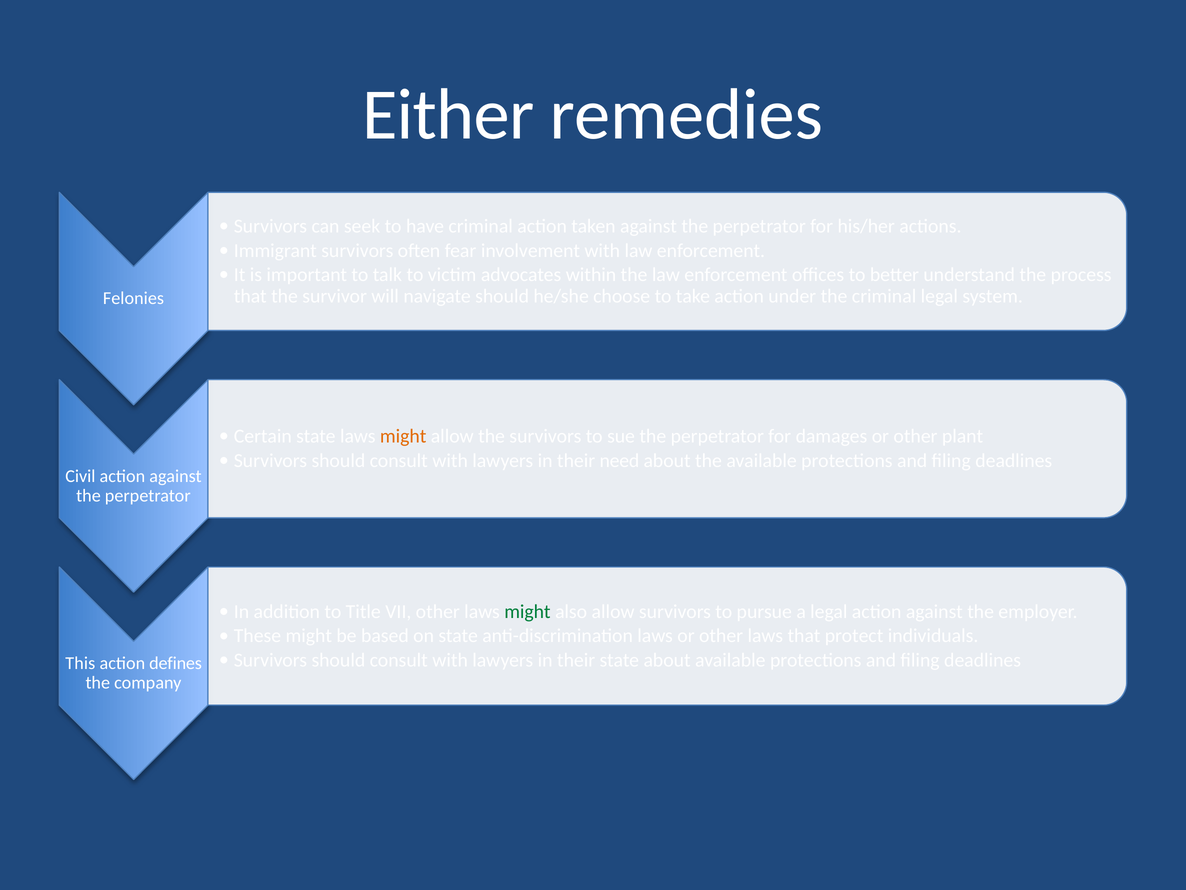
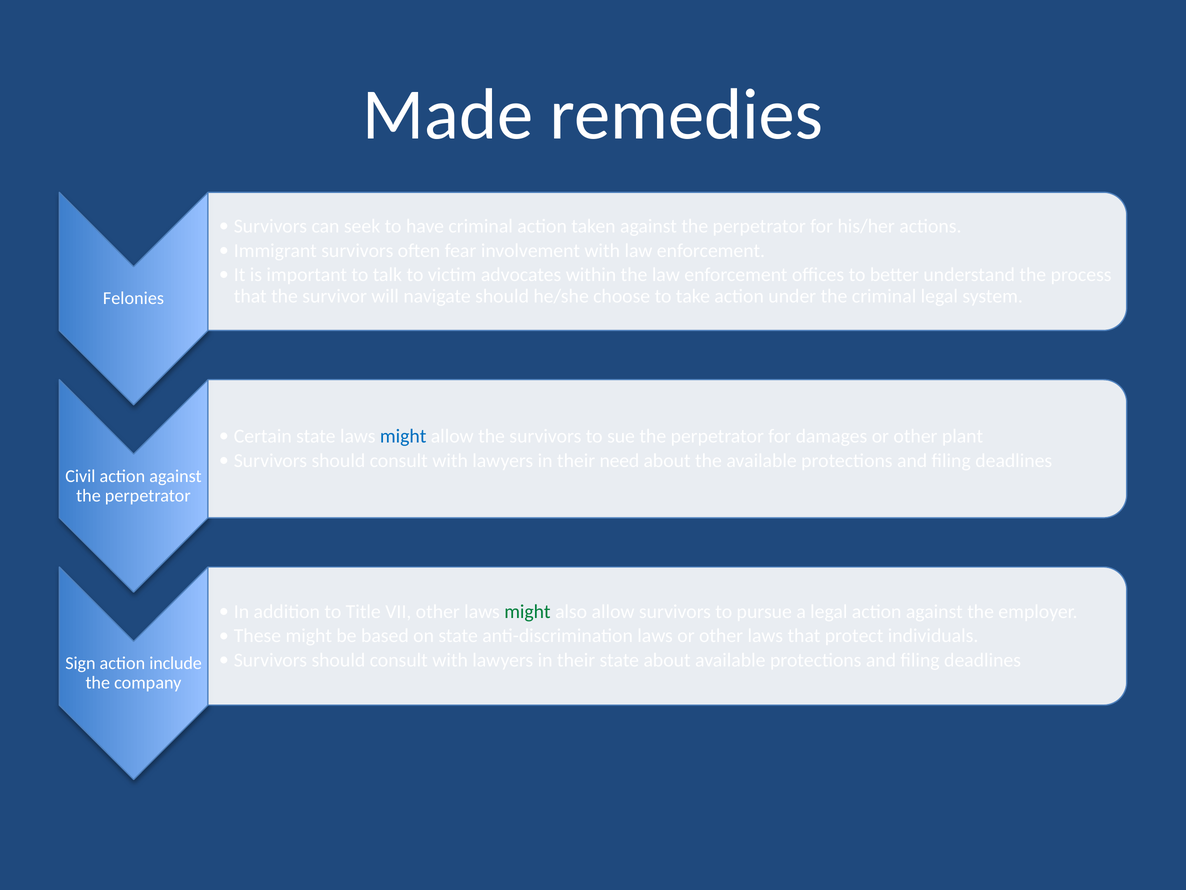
Either: Either -> Made (448, 115)
might colour: orange -> blue (403, 436)
This: This -> Sign (80, 663)
defines: defines -> include (176, 663)
